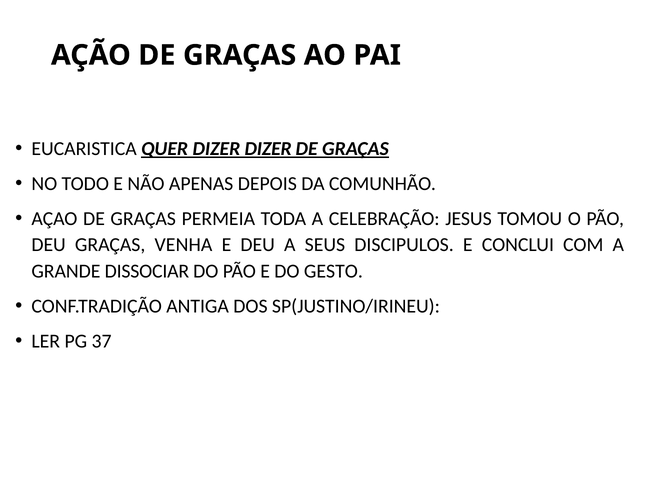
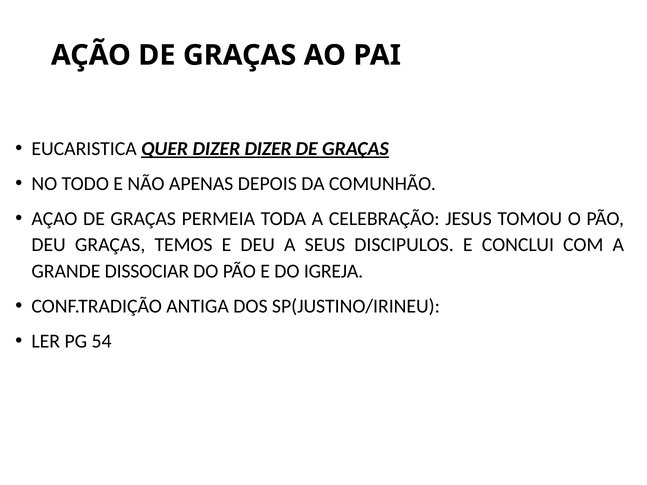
VENHA: VENHA -> TEMOS (184, 245)
GESTO: GESTO -> IGREJA (334, 271)
37: 37 -> 54 (102, 341)
